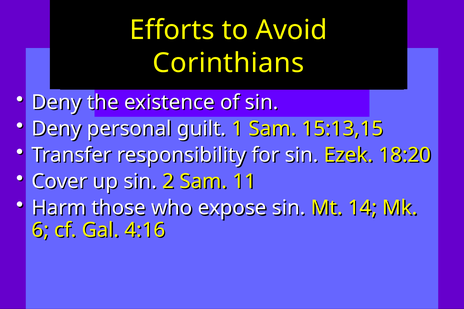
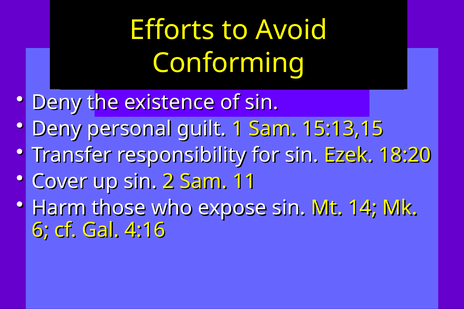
Corinthians: Corinthians -> Conforming (229, 63)
